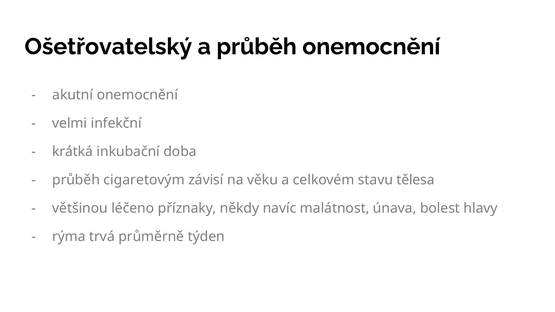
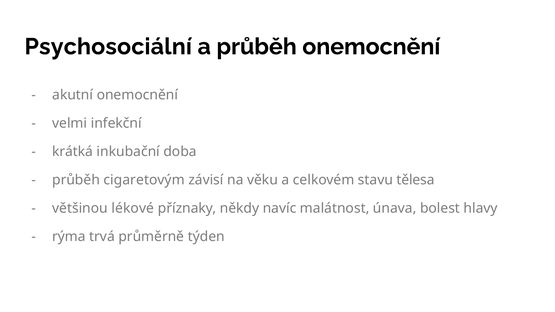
Ošetřovatelský: Ošetřovatelský -> Psychosociální (108, 47)
léčeno: léčeno -> lékové (133, 208)
